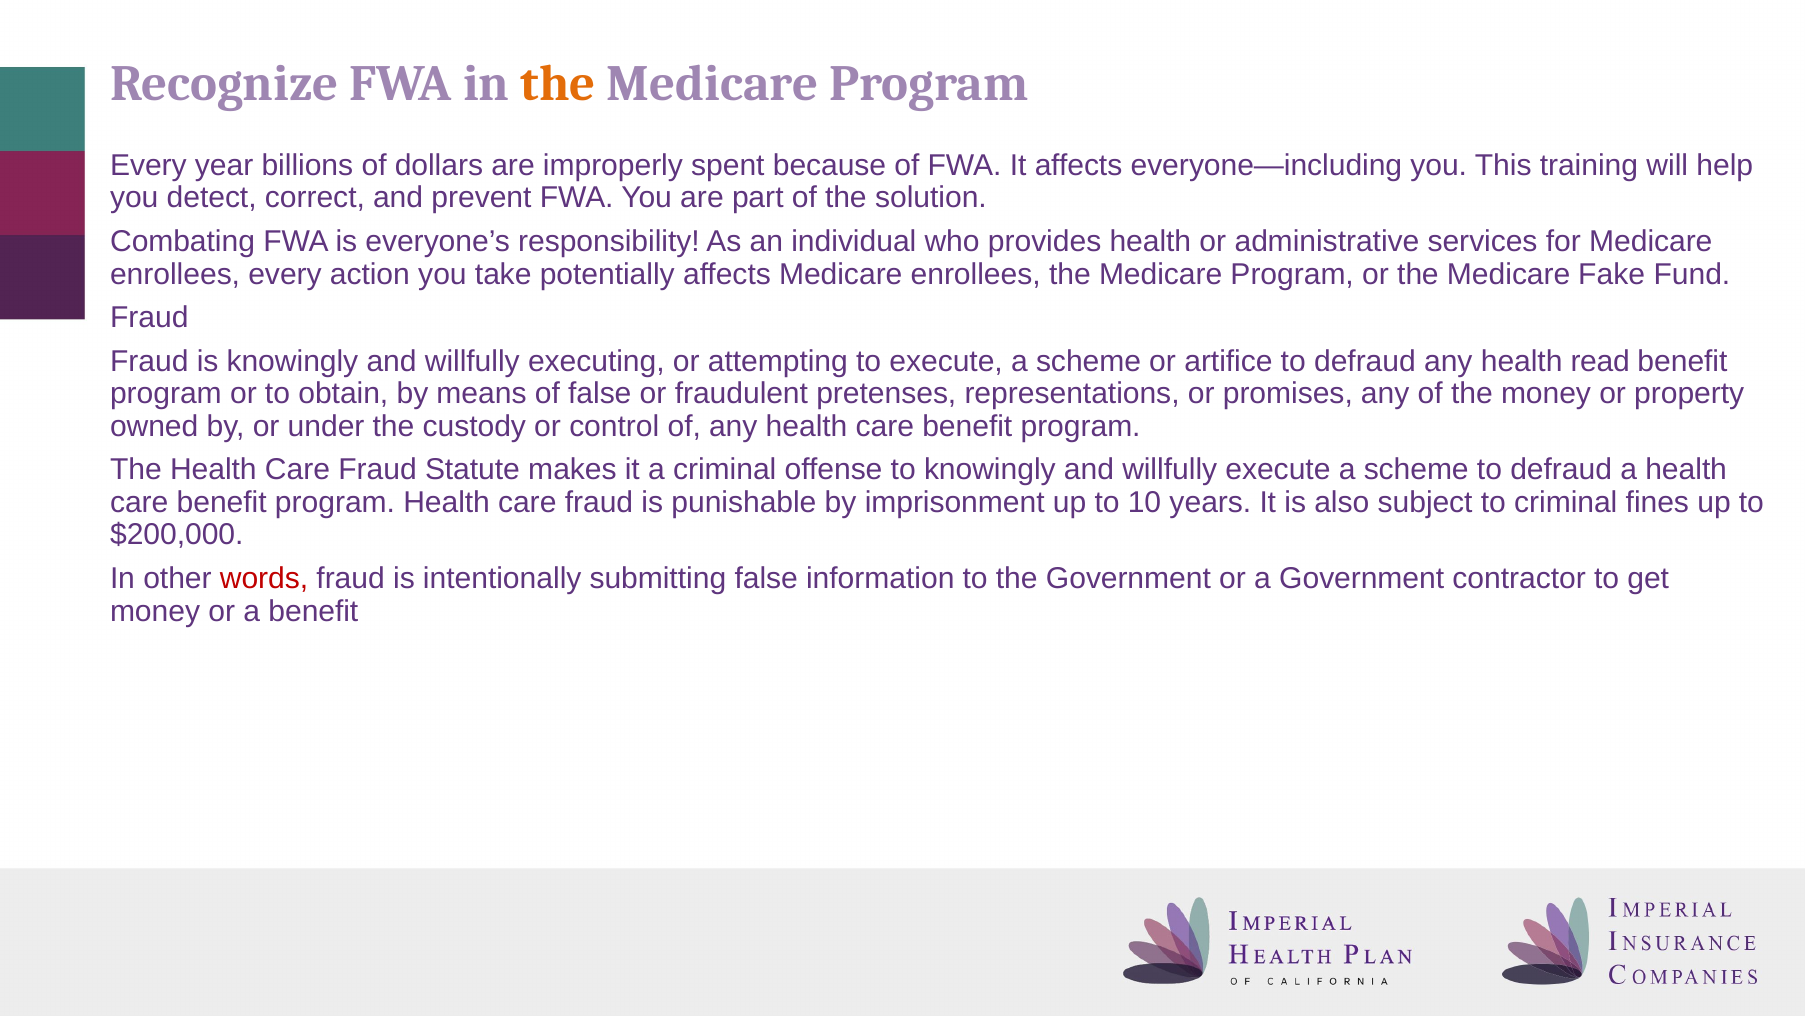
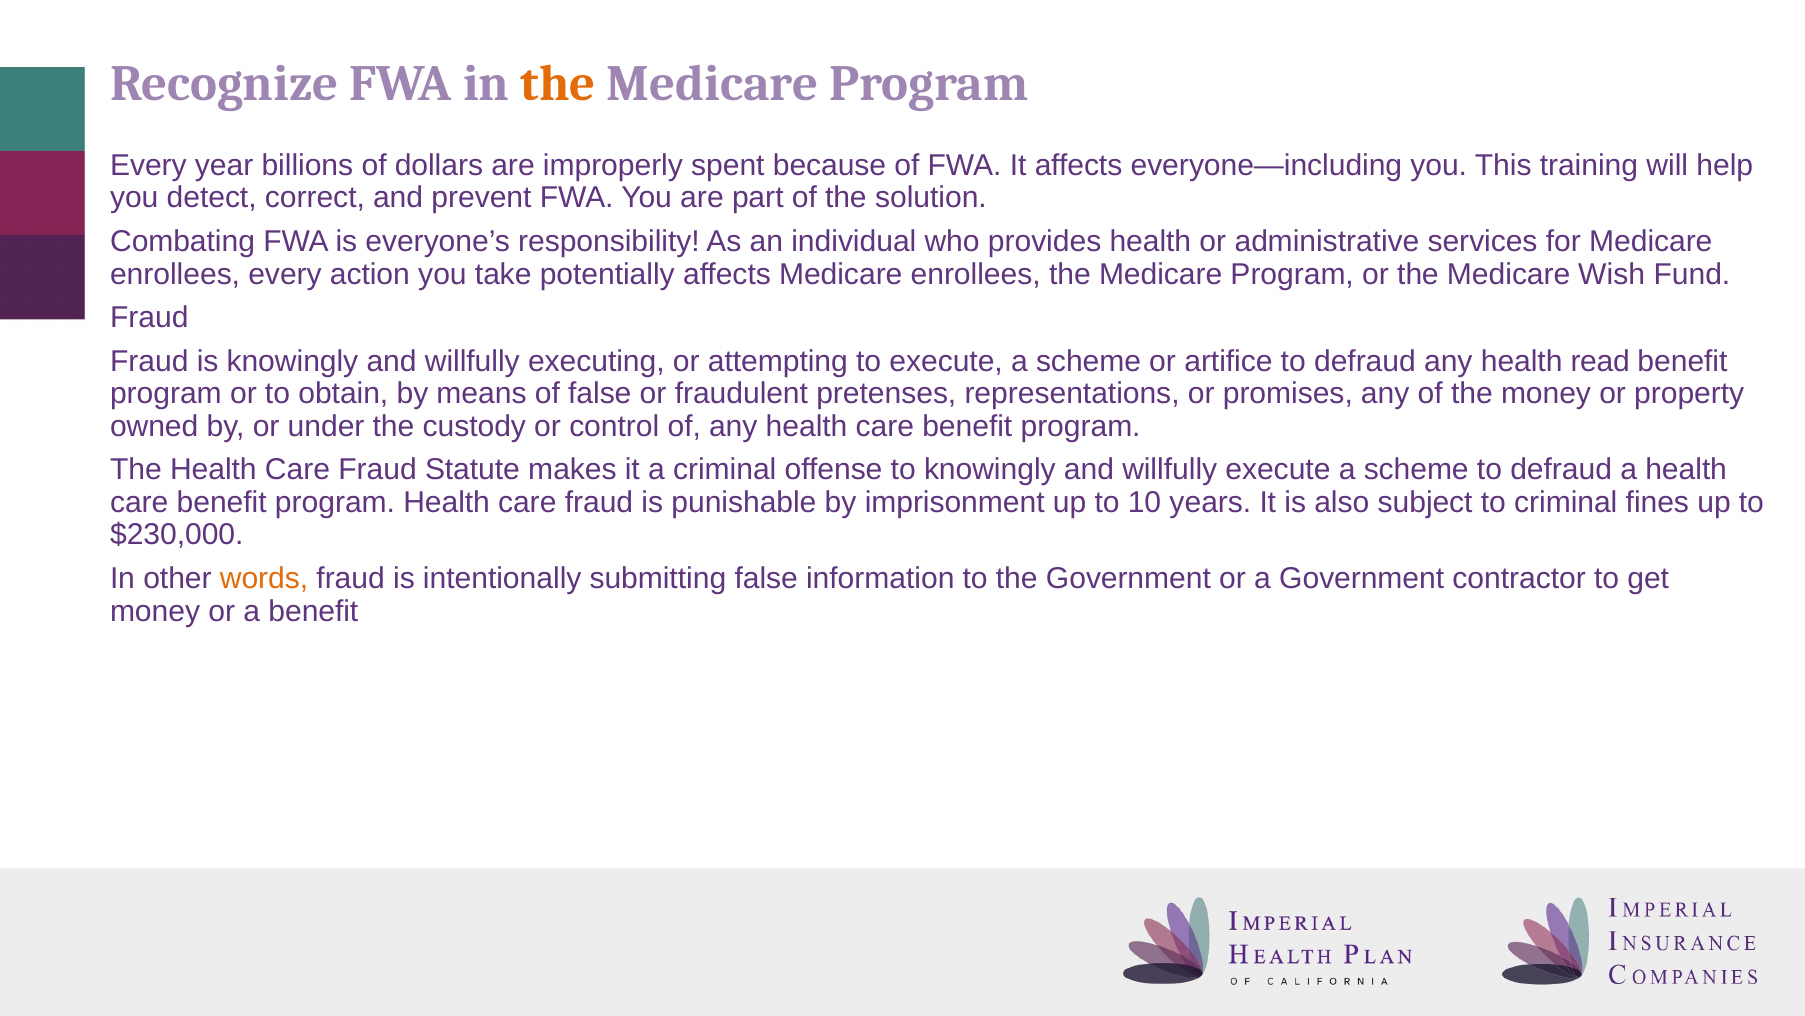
Fake: Fake -> Wish (1612, 274)
$200,000: $200,000 -> $230,000 (177, 535)
words colour: red -> orange (264, 578)
